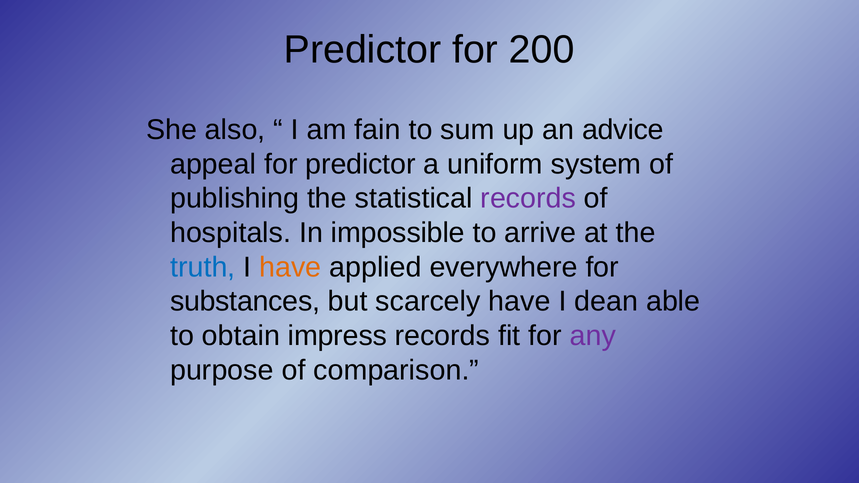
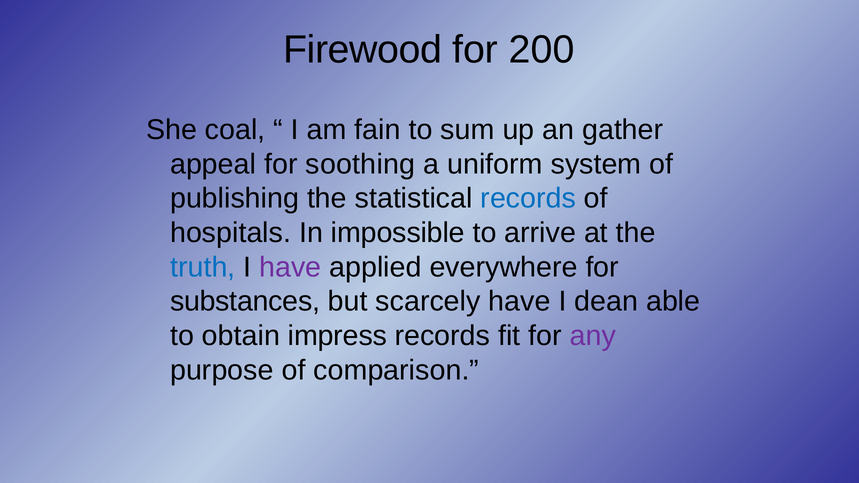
Predictor: Predictor -> Firewood (363, 50)
also: also -> coal (235, 130)
advice: advice -> gather (623, 130)
for predictor: predictor -> soothing (360, 164)
records colour: purple -> blue (528, 199)
have colour: orange -> purple (290, 267)
